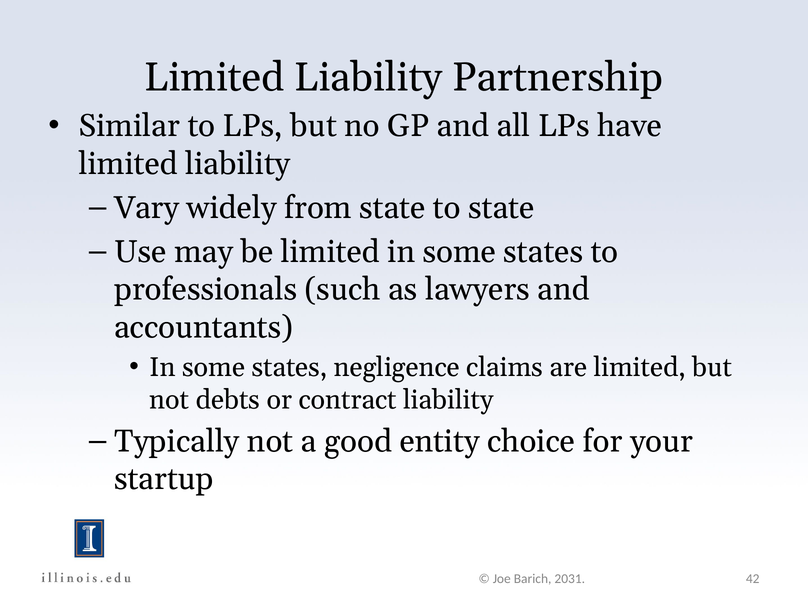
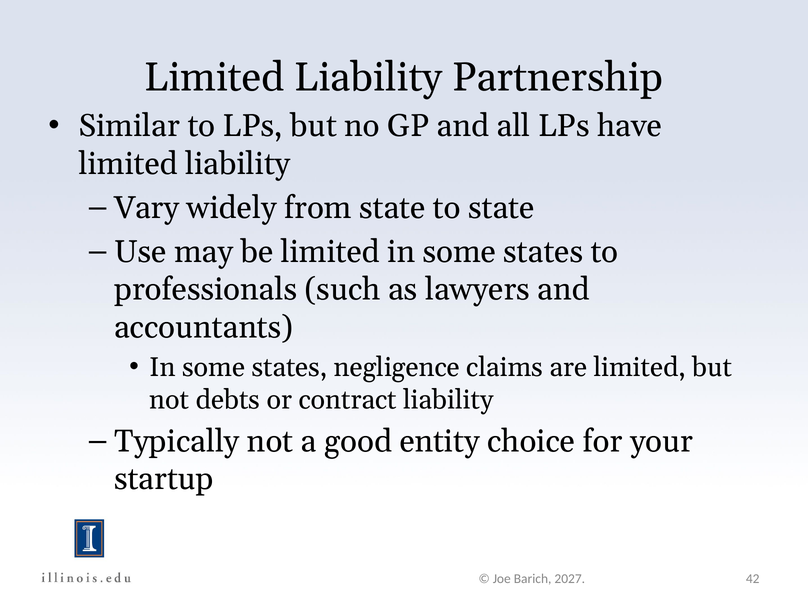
2031: 2031 -> 2027 (570, 579)
